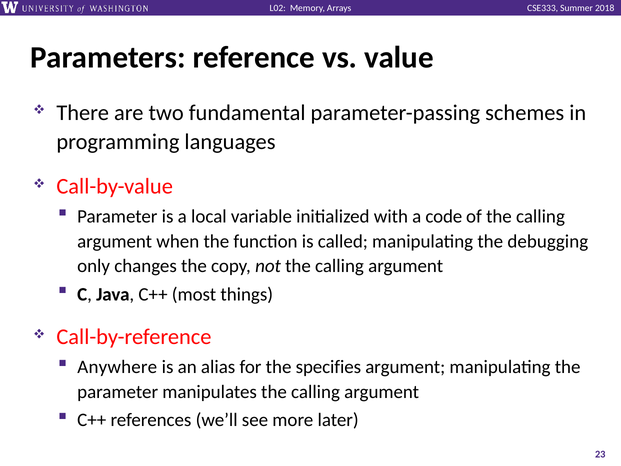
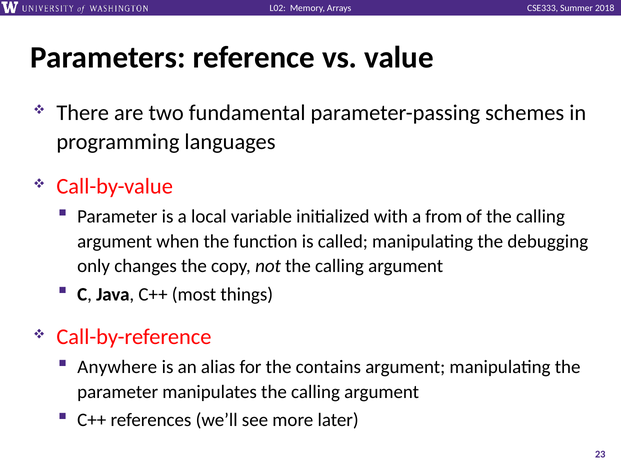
code: code -> from (444, 217)
specifies: specifies -> contains (328, 367)
